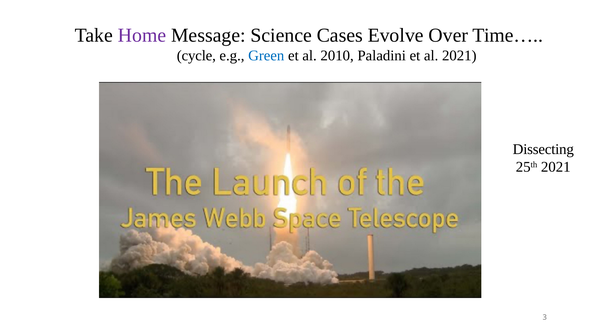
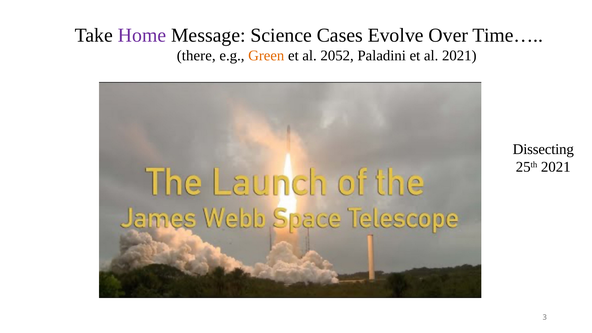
cycle: cycle -> there (196, 56)
Green colour: blue -> orange (266, 56)
2010: 2010 -> 2052 (337, 56)
